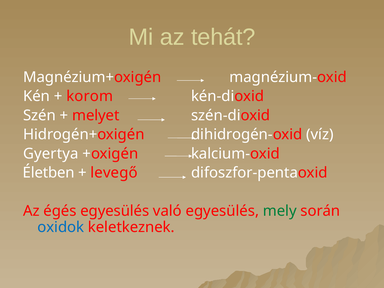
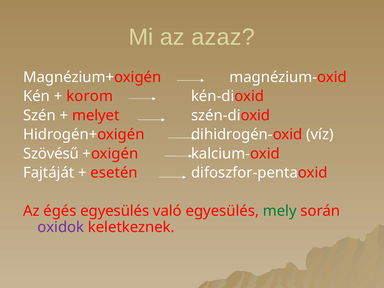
tehát: tehát -> azaz (223, 37)
Gyertya: Gyertya -> Szövésű (51, 154)
Életben: Életben -> Fajtáját (49, 173)
levegő: levegő -> esetén (114, 173)
oxidok colour: blue -> purple (61, 227)
